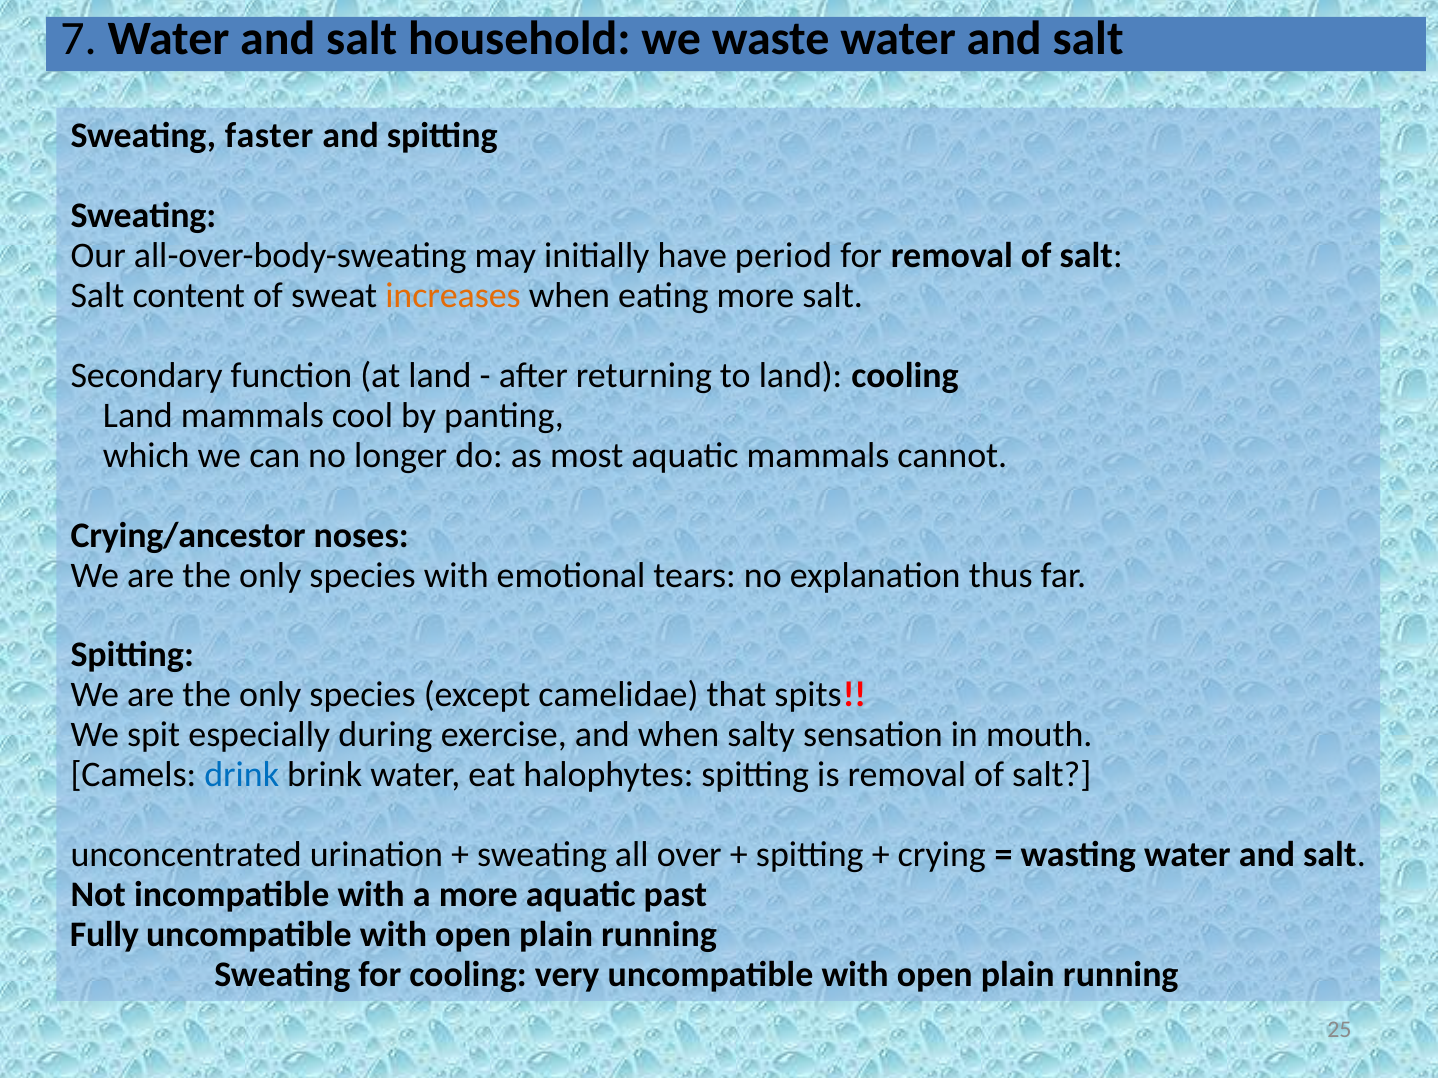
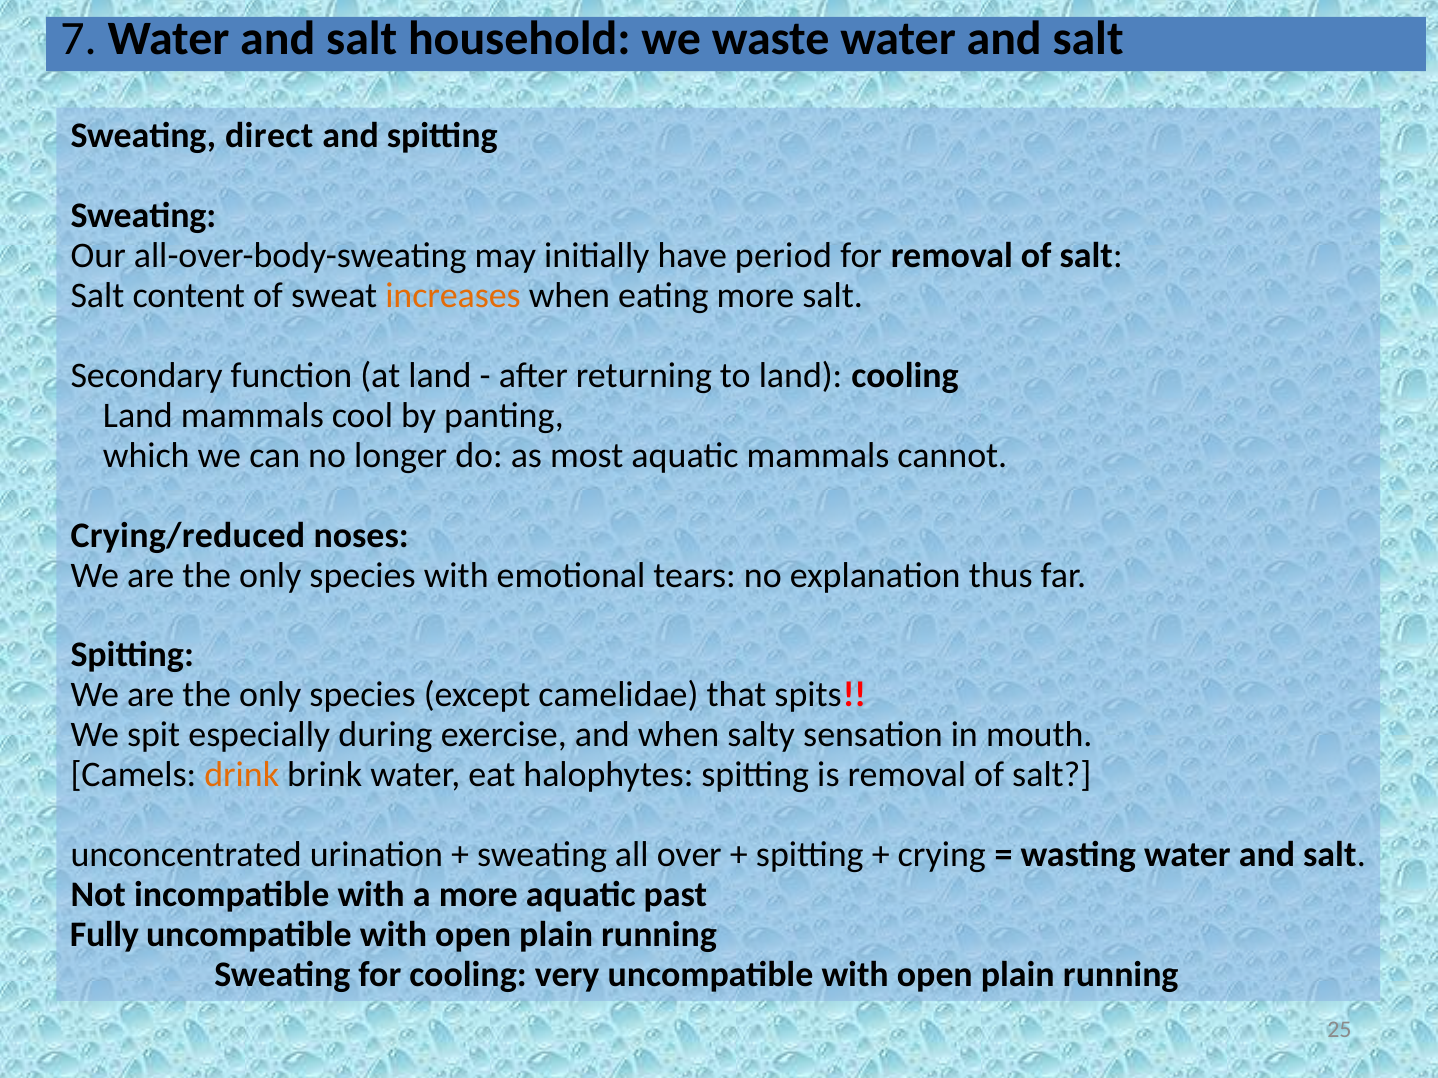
faster: faster -> direct (269, 136)
Crying/ancestor: Crying/ancestor -> Crying/reduced (188, 535)
drink colour: blue -> orange (242, 775)
